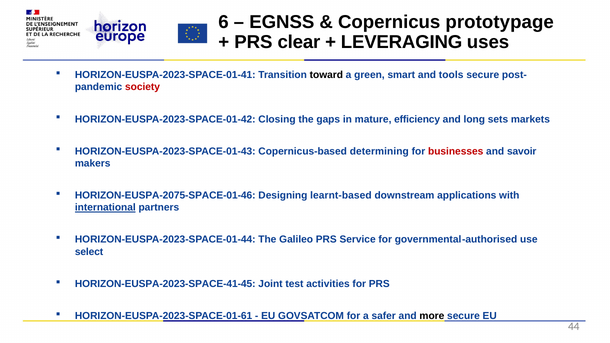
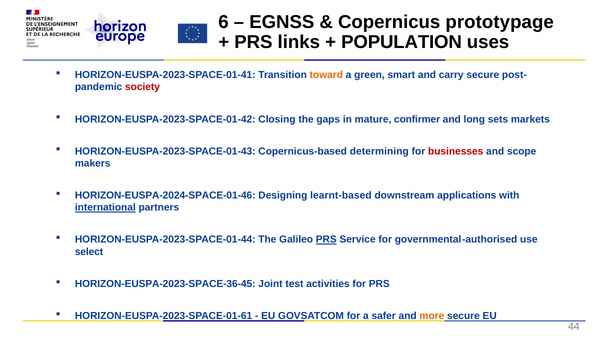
clear: clear -> links (299, 42)
LEVERAGING: LEVERAGING -> POPULATION (402, 42)
toward colour: black -> orange (326, 75)
tools: tools -> carry (451, 75)
efficiency: efficiency -> confirmer (417, 119)
savoir: savoir -> scope (522, 151)
HORIZON-EUSPA-2075-SPACE-01-46: HORIZON-EUSPA-2075-SPACE-01-46 -> HORIZON-EUSPA-2024-SPACE-01-46 (165, 195)
PRS underline: none -> present (326, 240)
HORIZON-EUSPA-2023-SPACE-41-45: HORIZON-EUSPA-2023-SPACE-41-45 -> HORIZON-EUSPA-2023-SPACE-36-45 (165, 284)
more colour: black -> orange (432, 316)
